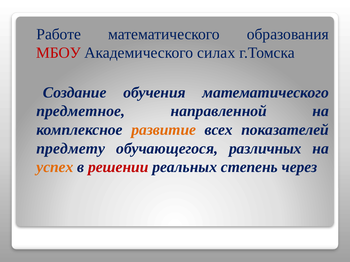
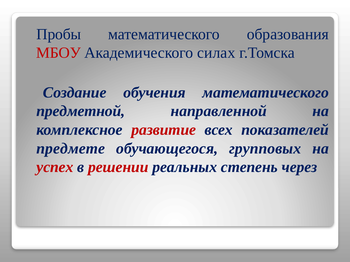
Работе: Работе -> Пробы (59, 34)
предметное: предметное -> предметной (81, 111)
развитие colour: orange -> red (164, 130)
предмету: предмету -> предмете (71, 149)
различных: различных -> групповых (265, 149)
успех colour: orange -> red (55, 167)
